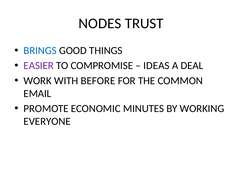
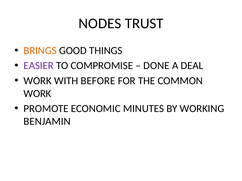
BRINGS colour: blue -> orange (40, 51)
IDEAS: IDEAS -> DONE (156, 66)
EMAIL: EMAIL -> WORK (37, 94)
EVERYONE: EVERYONE -> BENJAMIN (47, 122)
